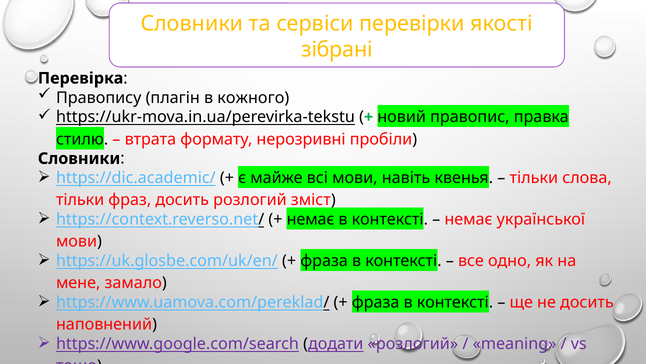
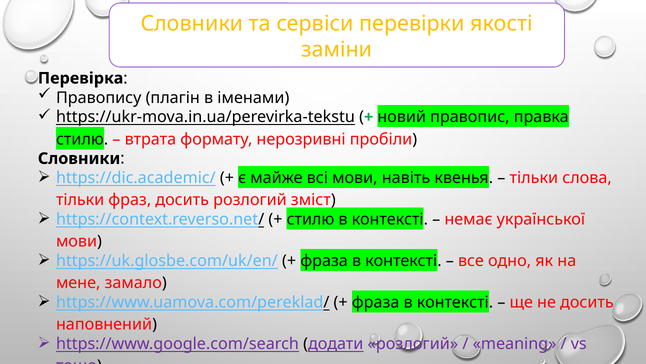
зібрані: зібрані -> заміни (337, 49)
кожного: кожного -> іменами (253, 98)
немає: немає -> стилю (311, 219)
